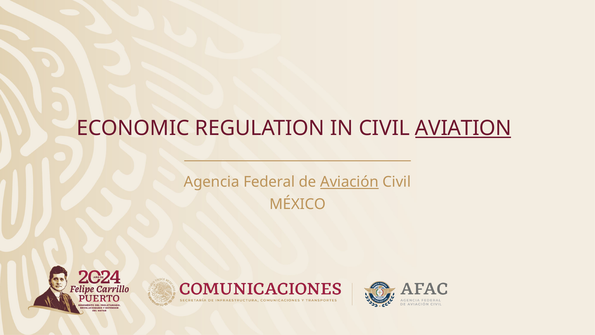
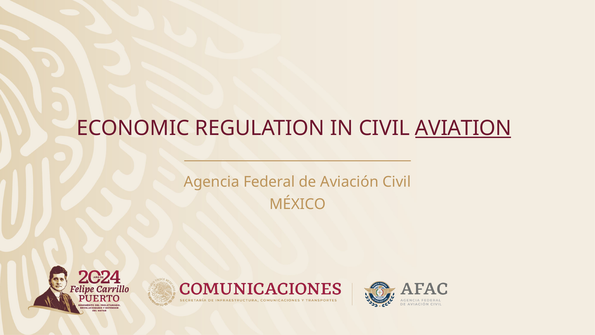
Aviación underline: present -> none (349, 182)
